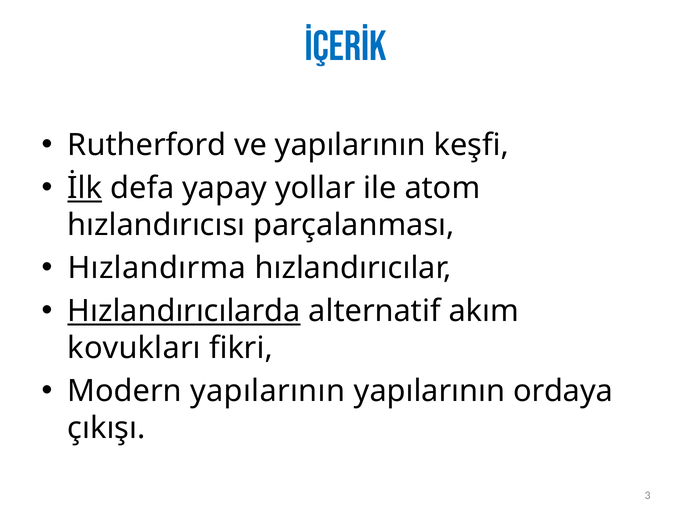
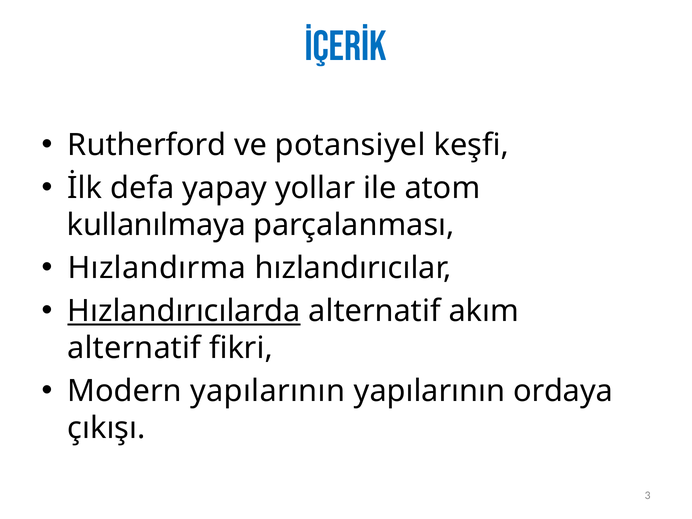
ve yapılarının: yapılarının -> potansiyel (350, 145)
İlk underline: present -> none (85, 188)
hızlandırıcısı: hızlandırıcısı -> kullanılmaya (156, 225)
kovukları: kovukları -> alternatif (134, 348)
